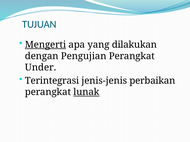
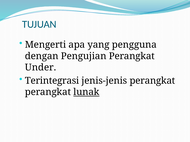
Mengerti underline: present -> none (45, 45)
dilakukan: dilakukan -> pengguna (134, 45)
jenis-jenis perbaikan: perbaikan -> perangkat (152, 81)
